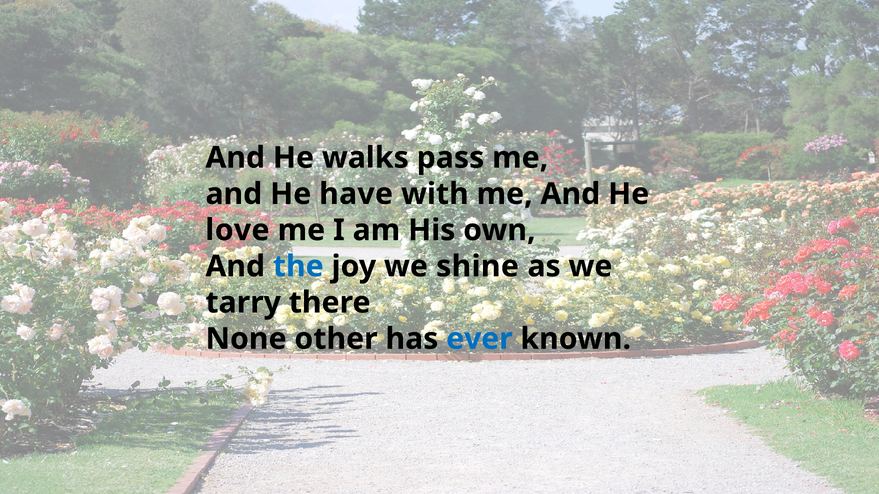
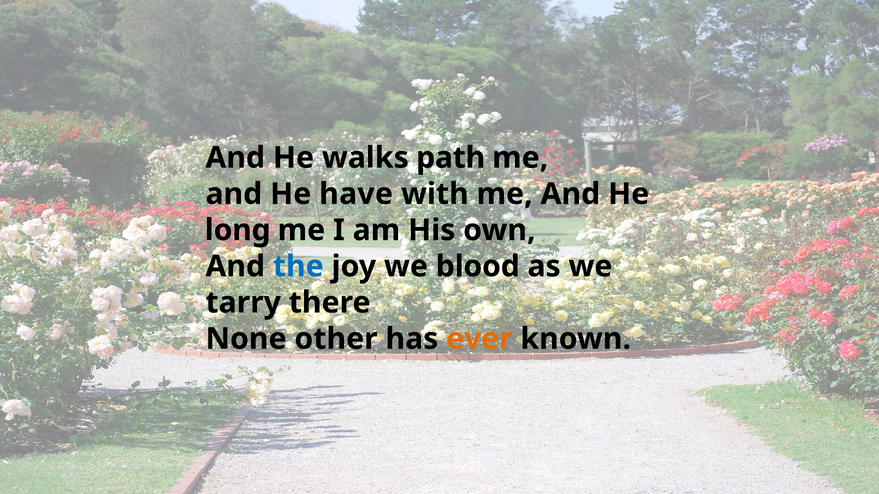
pass: pass -> path (451, 158)
love: love -> long (238, 230)
shine: shine -> blood (478, 267)
ever colour: blue -> orange (479, 339)
